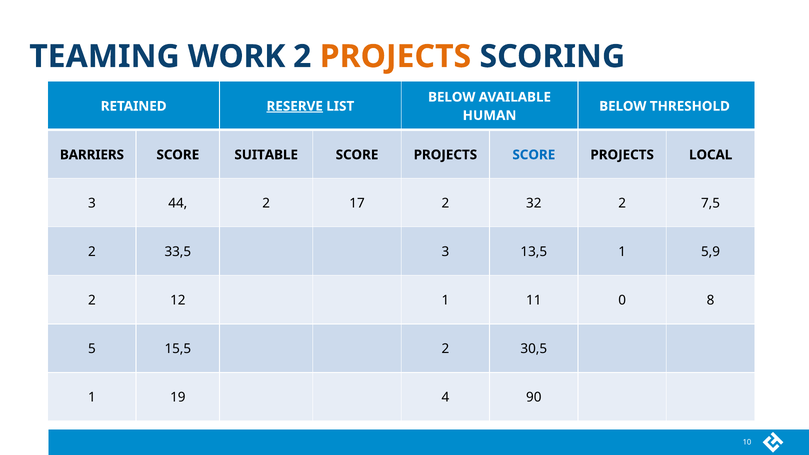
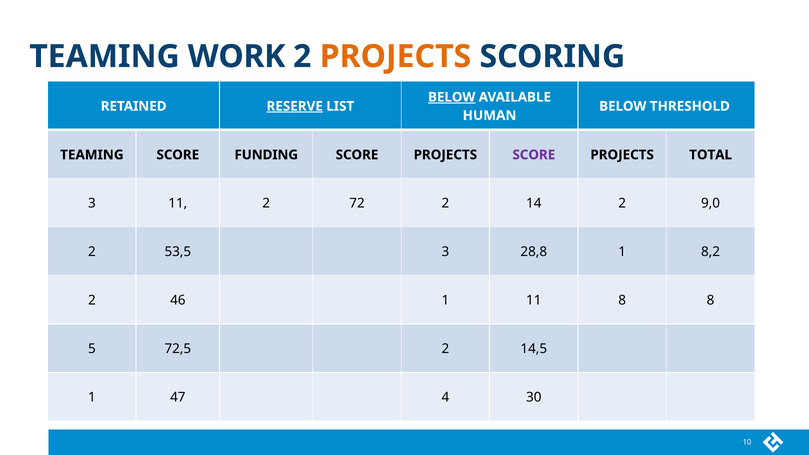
BELOW underline: none -> present (452, 97)
BARRIERS: BARRIERS -> TEAMING (92, 155)
SUITABLE: SUITABLE -> FUNDING (266, 155)
SCORE colour: blue -> purple (534, 155)
LOCAL: LOCAL -> TOTAL (711, 155)
3 44: 44 -> 11 (178, 203)
17: 17 -> 72 (357, 203)
32: 32 -> 14 (534, 203)
7,5: 7,5 -> 9,0 (711, 203)
33,5: 33,5 -> 53,5 (178, 252)
13,5: 13,5 -> 28,8 (534, 252)
5,9: 5,9 -> 8,2 (711, 252)
12: 12 -> 46 (178, 300)
11 0: 0 -> 8 (622, 300)
15,5: 15,5 -> 72,5 (178, 349)
30,5: 30,5 -> 14,5 (534, 349)
19: 19 -> 47 (178, 398)
90: 90 -> 30 (534, 398)
